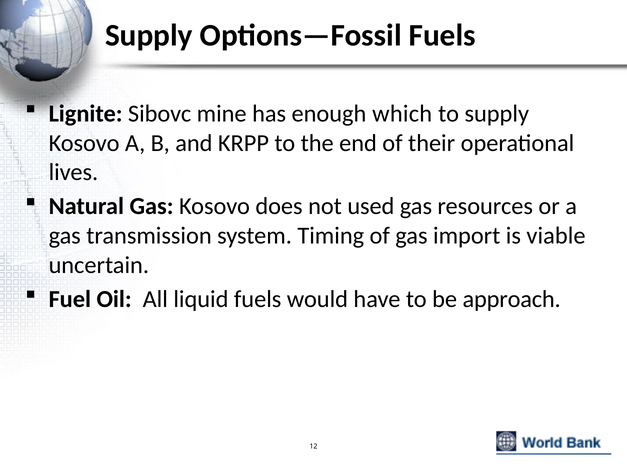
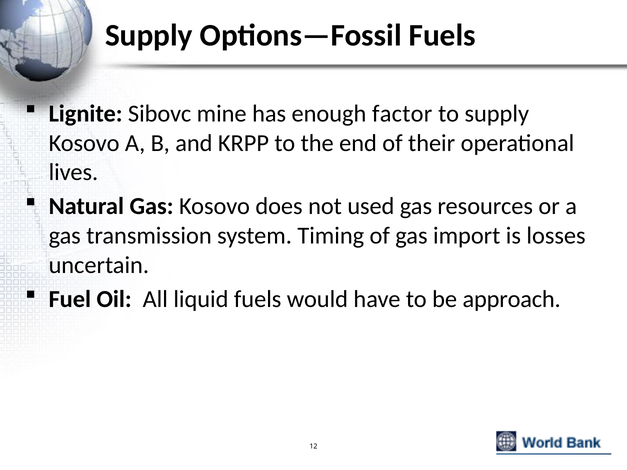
which: which -> factor (402, 114)
viable: viable -> losses (556, 236)
